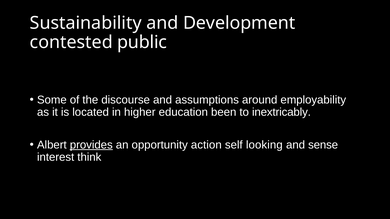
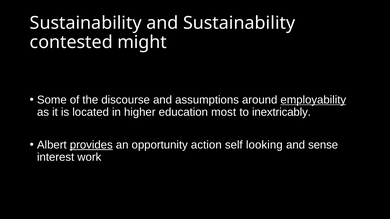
and Development: Development -> Sustainability (239, 23)
public: public -> might (142, 42)
employability underline: none -> present (313, 100)
been: been -> most (224, 112)
think: think -> work (89, 157)
